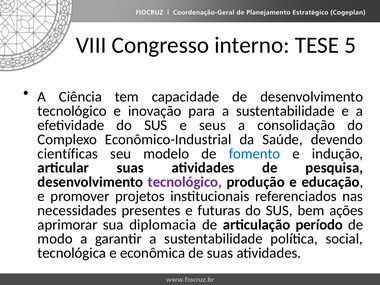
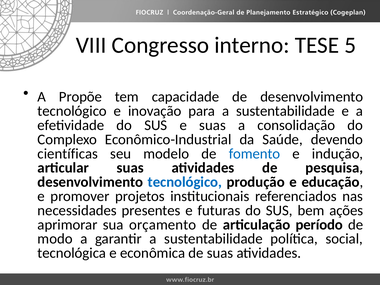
Ciência: Ciência -> Propõe (80, 97)
e seus: seus -> suas (212, 125)
tecnológico colour: purple -> blue (185, 182)
diplomacia: diplomacia -> orçamento (163, 225)
